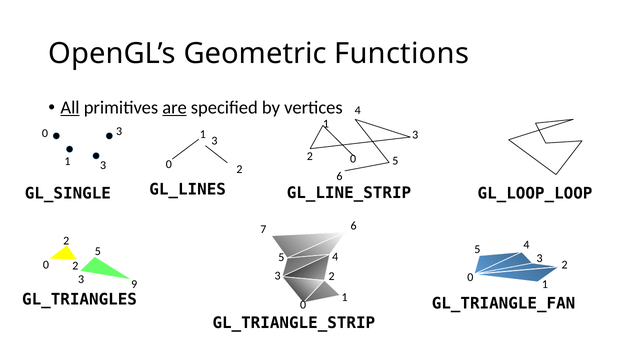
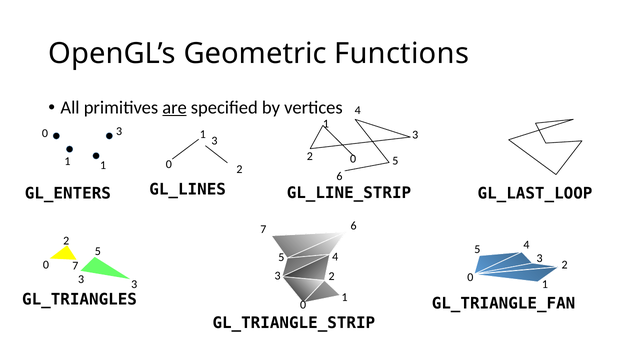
All underline: present -> none (70, 108)
1 3: 3 -> 1 (103, 165)
GL_LOOP_LOOP: GL_LOOP_LOOP -> GL_LAST_LOOP (535, 193)
GL_SINGLE: GL_SINGLE -> GL_ENTERS (68, 194)
0 2: 2 -> 7 (75, 266)
3 9: 9 -> 3 (134, 284)
